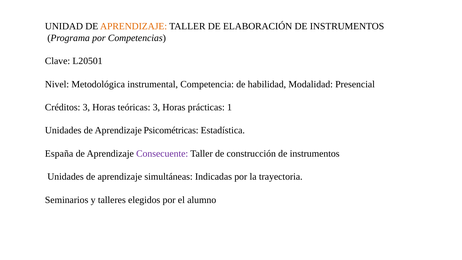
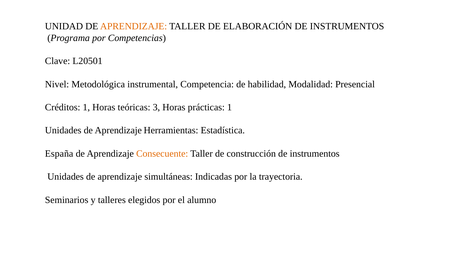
Créditos 3: 3 -> 1 (86, 107)
Psicométricas: Psicométricas -> Herramientas (171, 130)
Consecuente colour: purple -> orange (162, 154)
